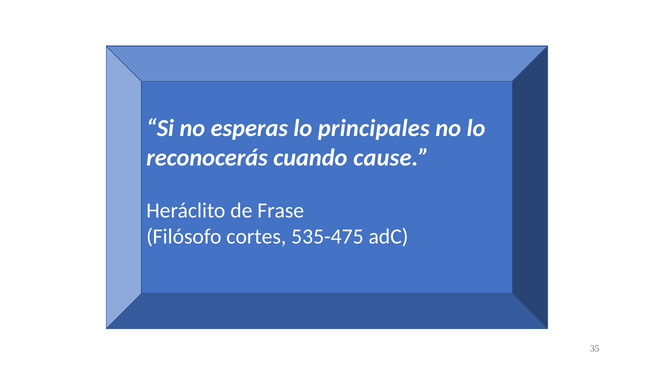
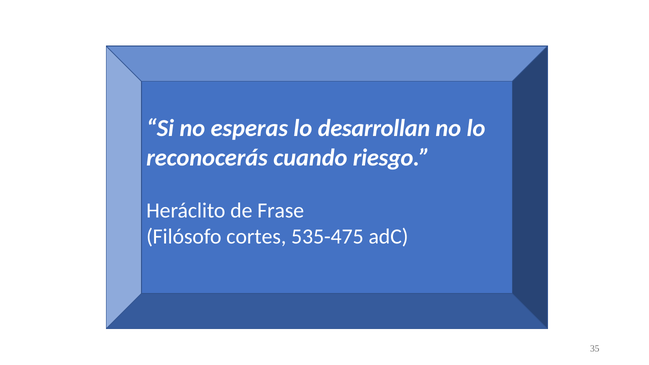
principales: principales -> desarrollan (374, 128)
cause: cause -> riesgo (391, 158)
